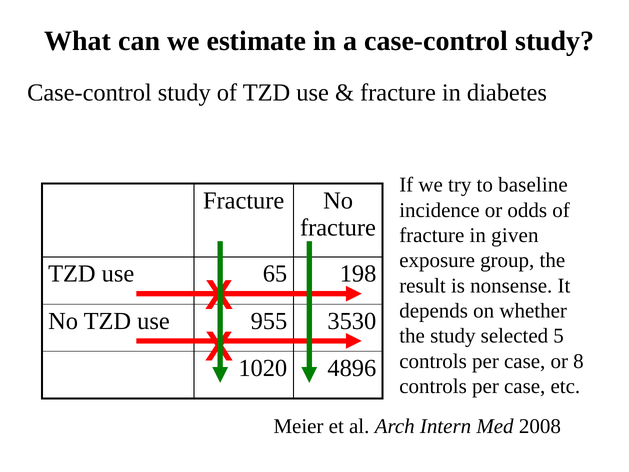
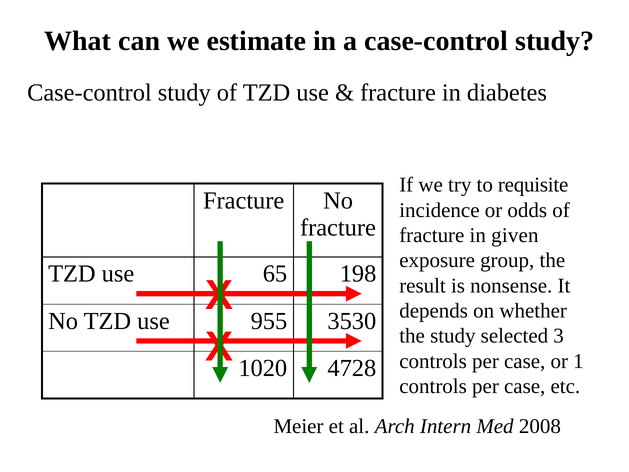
baseline: baseline -> requisite (533, 185)
5: 5 -> 3 (559, 336)
8: 8 -> 1 (578, 361)
4896: 4896 -> 4728 (352, 368)
